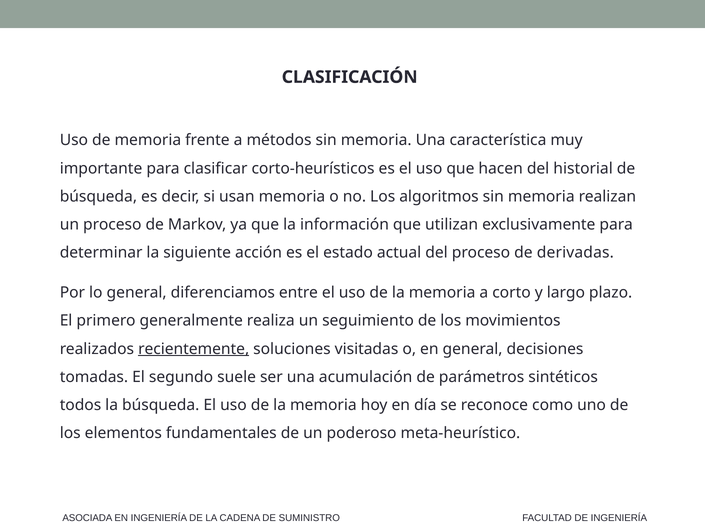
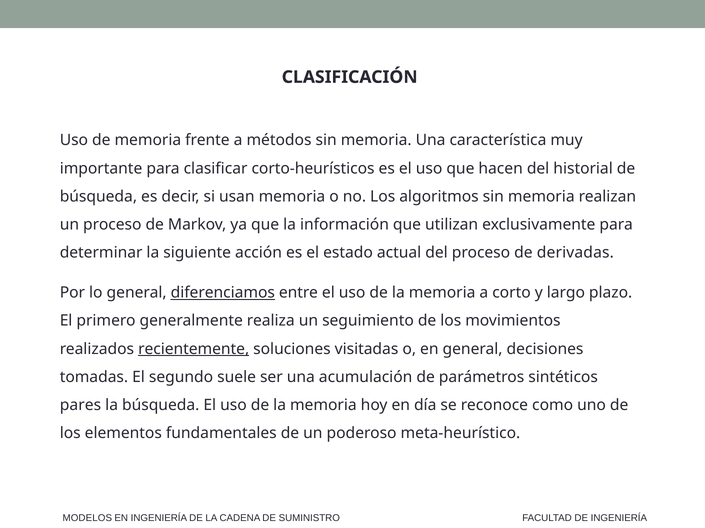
diferenciamos underline: none -> present (223, 293)
todos: todos -> pares (80, 406)
ASOCIADA: ASOCIADA -> MODELOS (87, 519)
